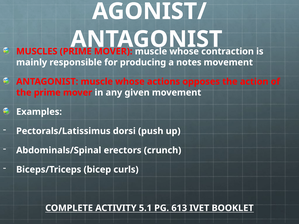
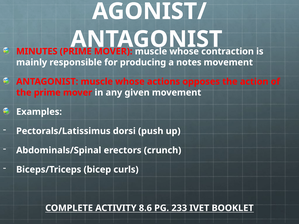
MUSCLES: MUSCLES -> MINUTES (37, 51)
5.1: 5.1 -> 8.6 (145, 208)
613: 613 -> 233 (179, 208)
